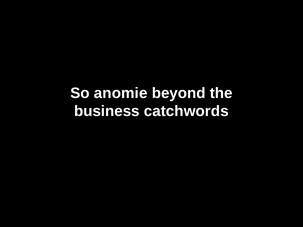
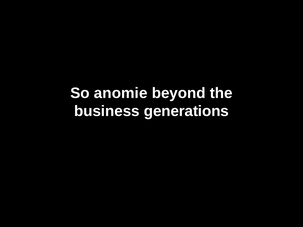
catchwords: catchwords -> generations (186, 111)
